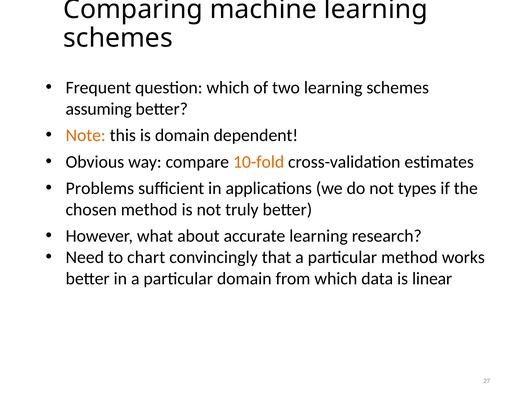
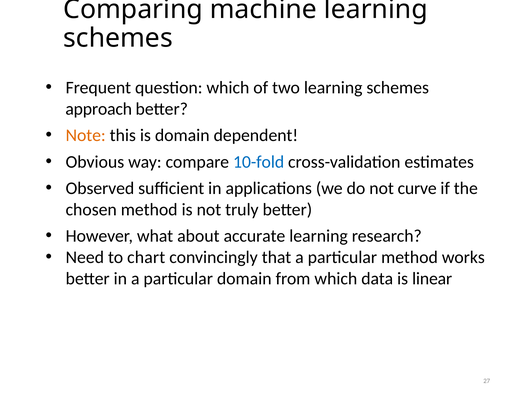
assuming: assuming -> approach (99, 109)
10-fold colour: orange -> blue (259, 162)
Problems: Problems -> Observed (100, 188)
types: types -> curve (417, 188)
